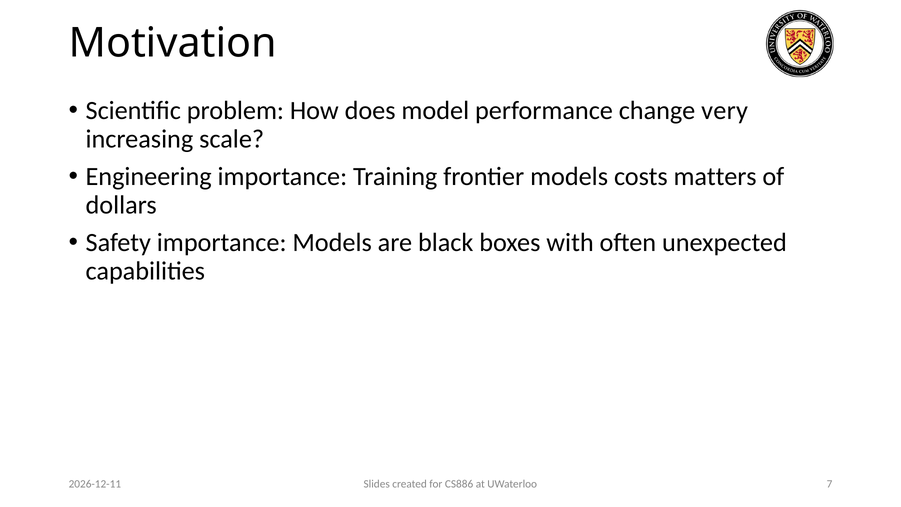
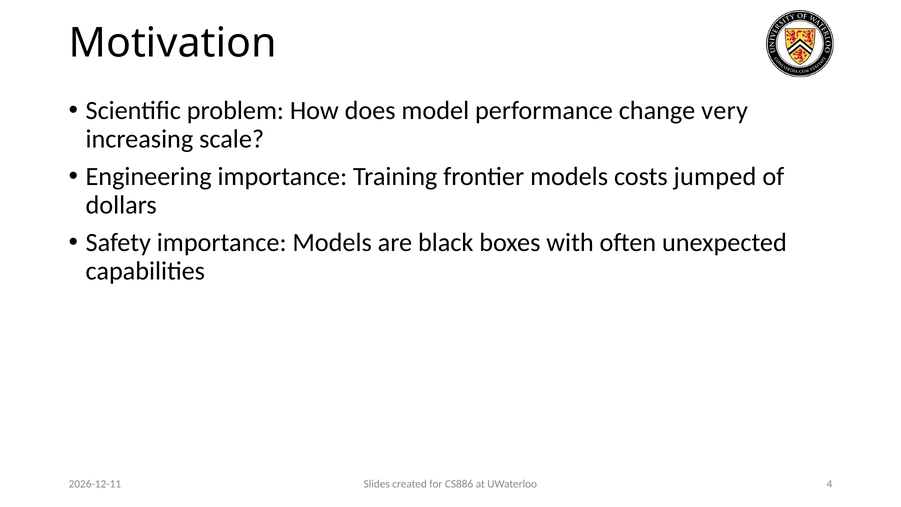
matters: matters -> jumped (715, 177)
7: 7 -> 4 (829, 484)
